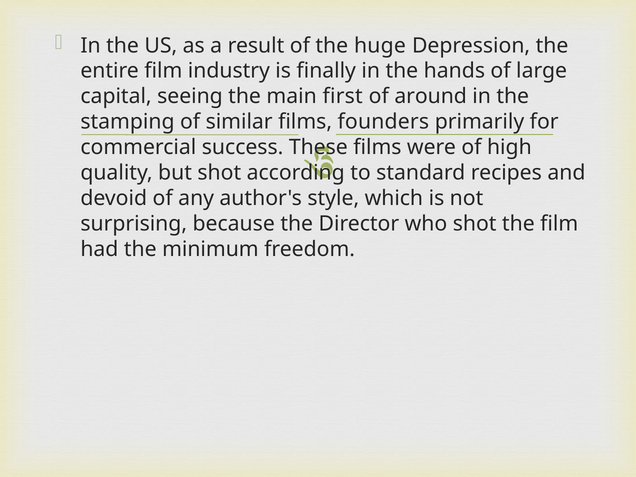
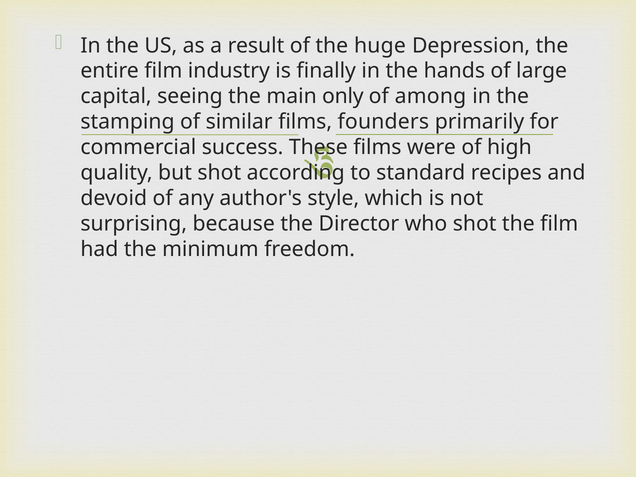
first: first -> only (343, 96)
around: around -> among (430, 96)
